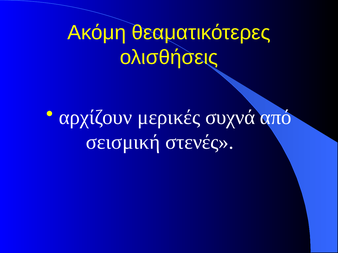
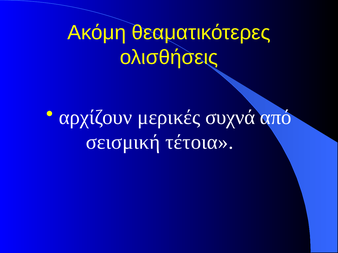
στενές: στενές -> τέτοια (199, 142)
